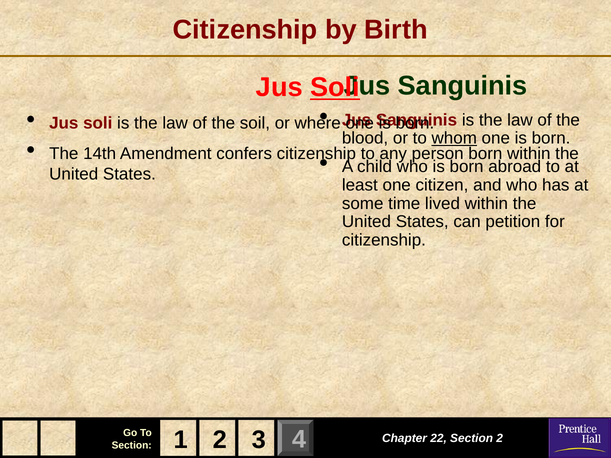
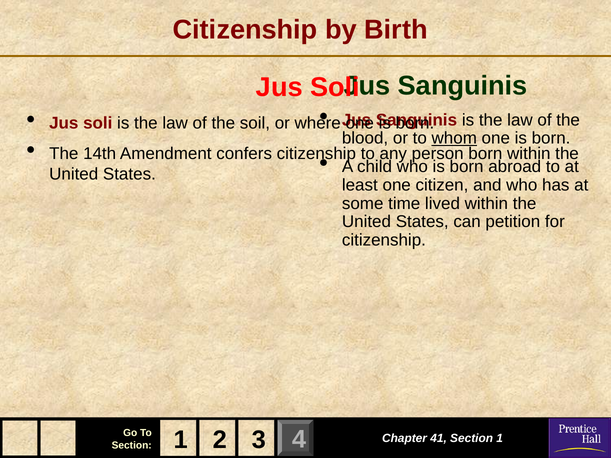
Soli underline: present -> none (335, 87)
22: 22 -> 41 (439, 439)
Section 2: 2 -> 1 (500, 439)
